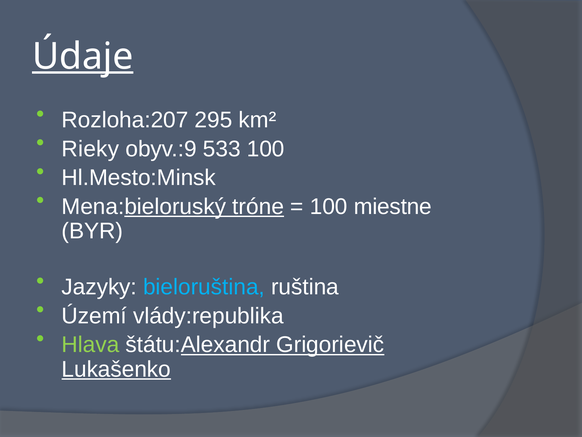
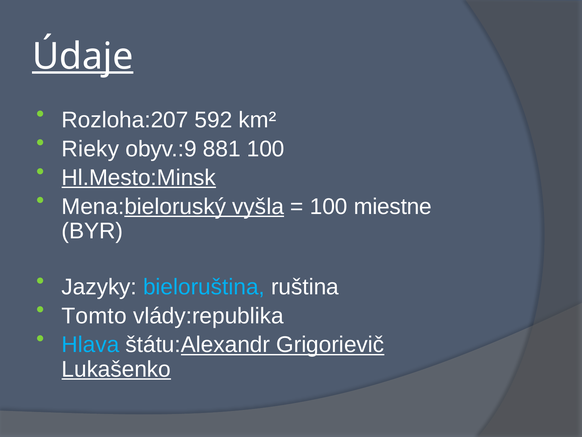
295: 295 -> 592 (214, 120)
533: 533 -> 881 (222, 149)
Hl.Mesto:Minsk underline: none -> present (139, 177)
tróne: tróne -> vyšla (258, 206)
Území: Území -> Tomto (94, 316)
Hlava colour: light green -> light blue (90, 344)
